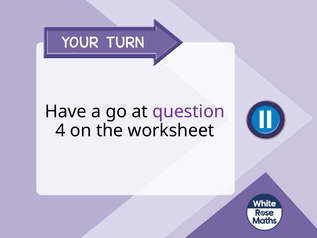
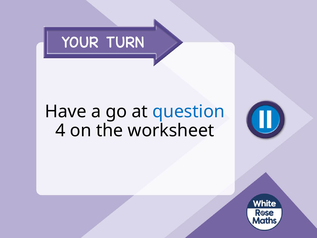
question colour: purple -> blue (189, 111)
